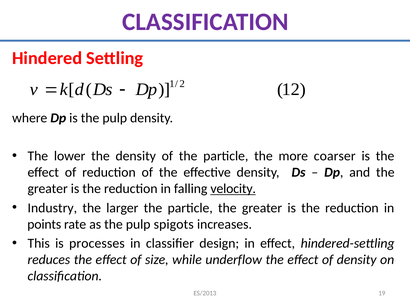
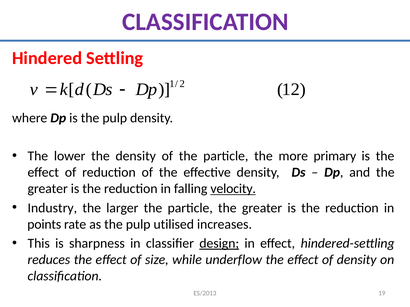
coarser: coarser -> primary (335, 156)
spigots: spigots -> utilised (174, 225)
processes: processes -> sharpness (97, 244)
design underline: none -> present (219, 244)
